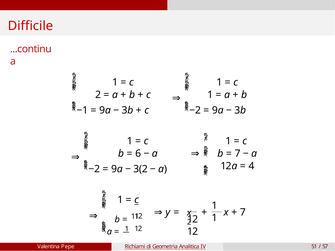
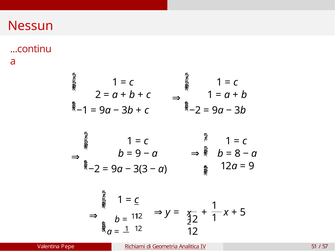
Difficile: Difficile -> Nessun (31, 26)
6: 6 -> 9 (138, 154)
7: 7 -> 8 (238, 154)
4: 4 -> 9 (251, 166)
3(2: 3(2 -> 3(3 (140, 169)
7: 7 -> 5 (243, 213)
